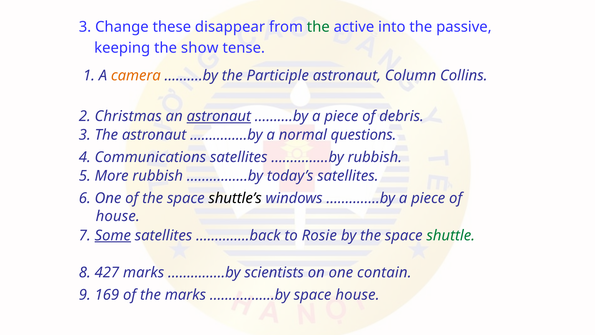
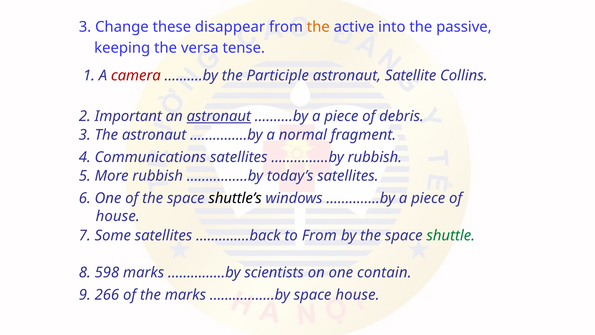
the colour: green -> orange (318, 27)
show: show -> versa (200, 48)
camera colour: orange -> red (136, 75)
Column: Column -> Satellite (411, 75)
Christmas: Christmas -> Important (128, 116)
questions: questions -> fragment (363, 135)
Some underline: present -> none (113, 235)
to Rosie: Rosie -> From (319, 235)
427: 427 -> 598 (107, 272)
169: 169 -> 266 (107, 295)
